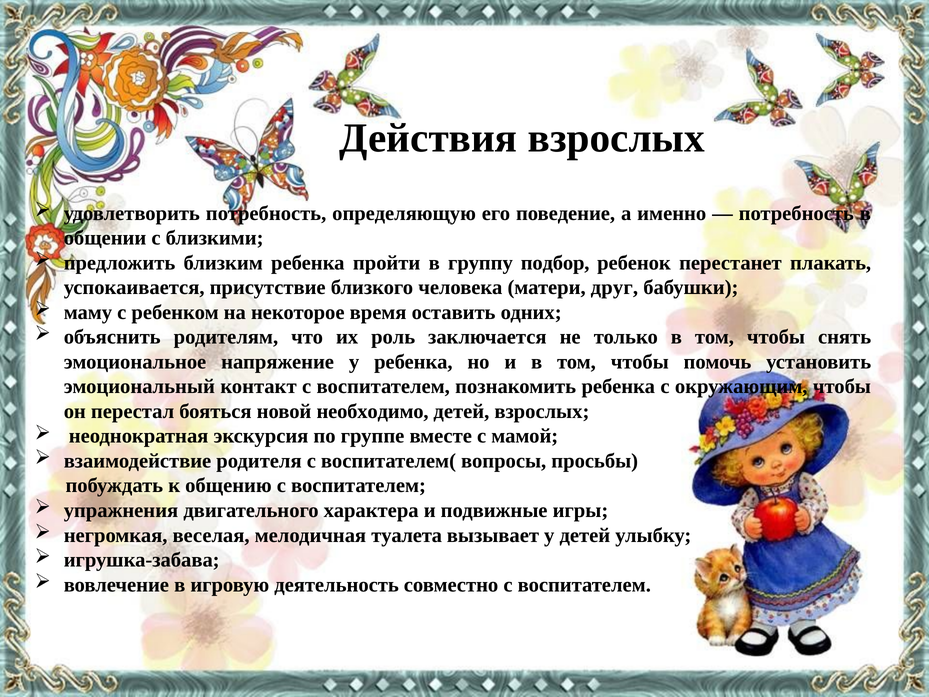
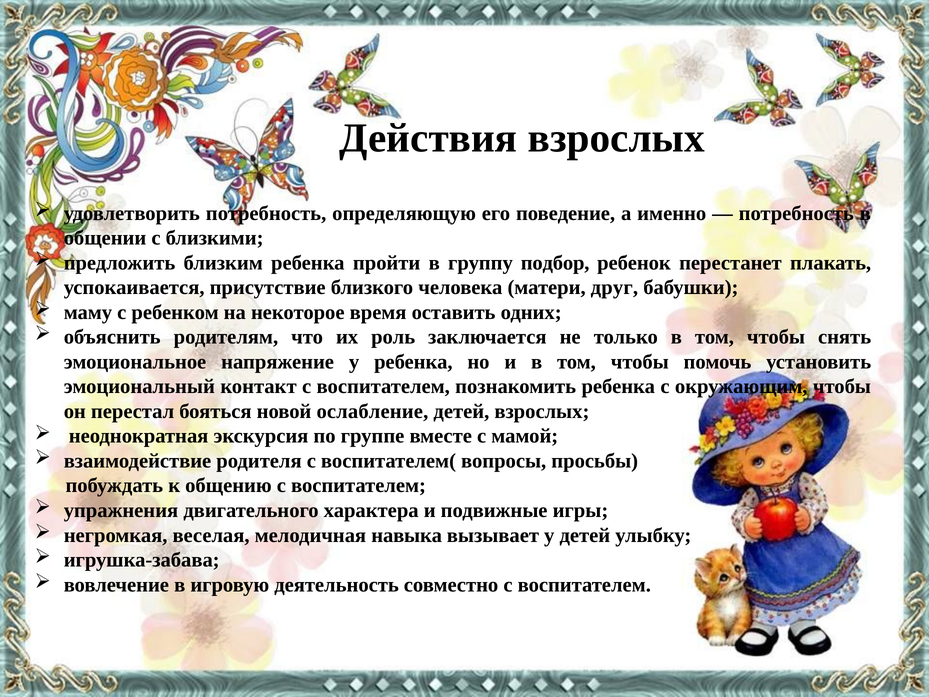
необходимо: необходимо -> ослабление (372, 411)
туалета: туалета -> навыка (407, 535)
